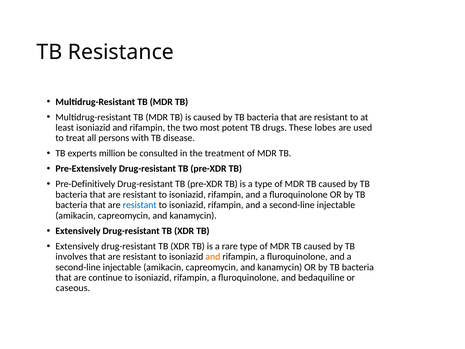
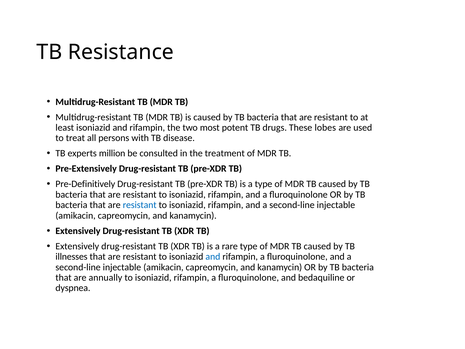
involves: involves -> illnesses (72, 257)
and colour: orange -> blue (213, 257)
continue: continue -> annually (105, 277)
caseous: caseous -> dyspnea (73, 288)
